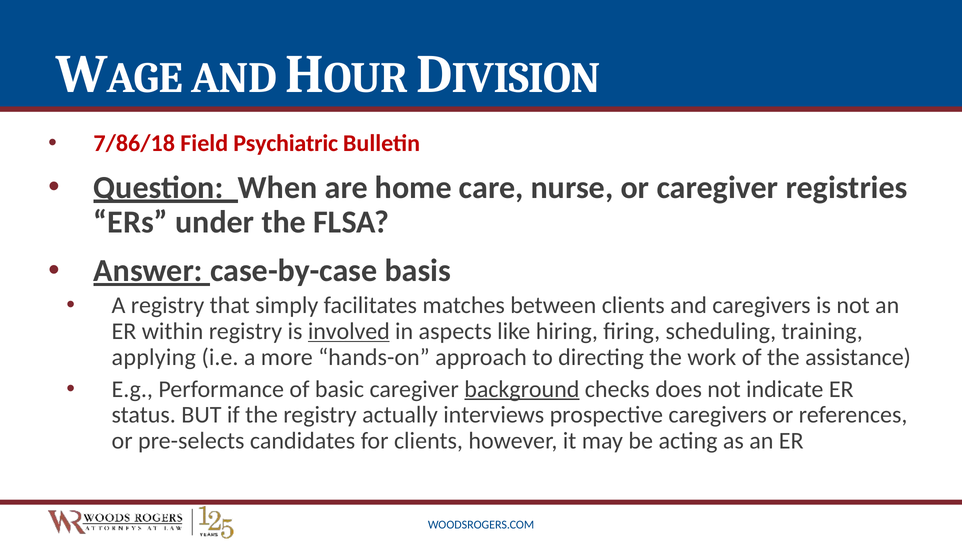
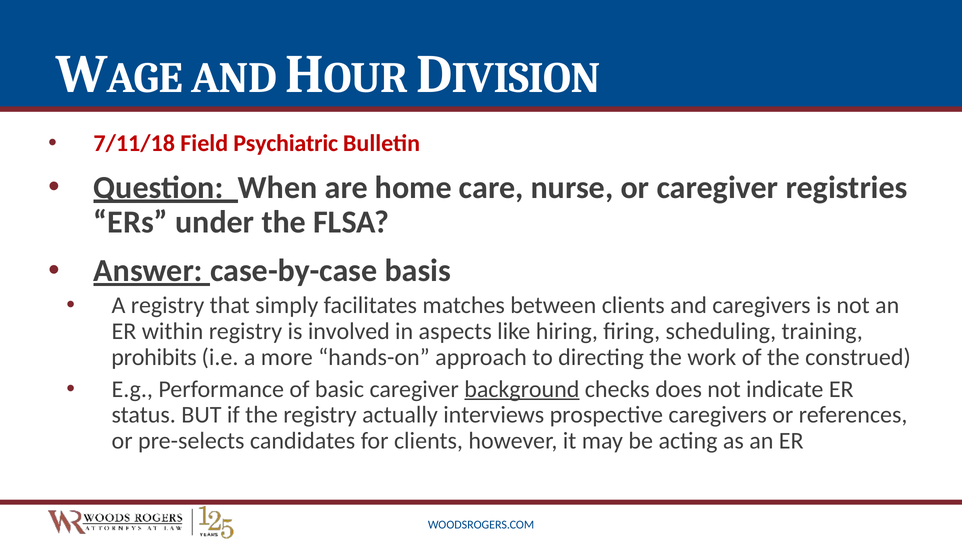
7/86/18: 7/86/18 -> 7/11/18 (134, 143)
involved underline: present -> none (349, 331)
applying: applying -> prohibits (154, 357)
assistance: assistance -> construed (858, 357)
